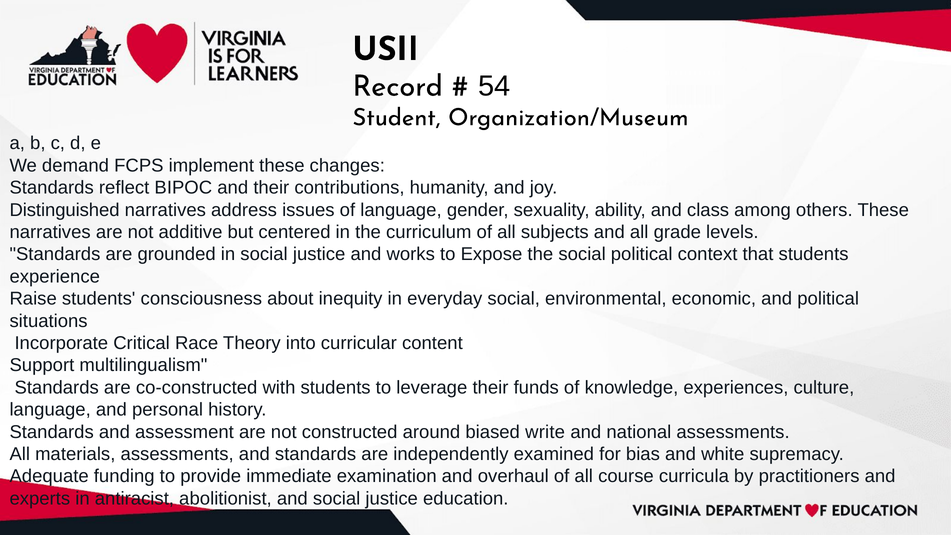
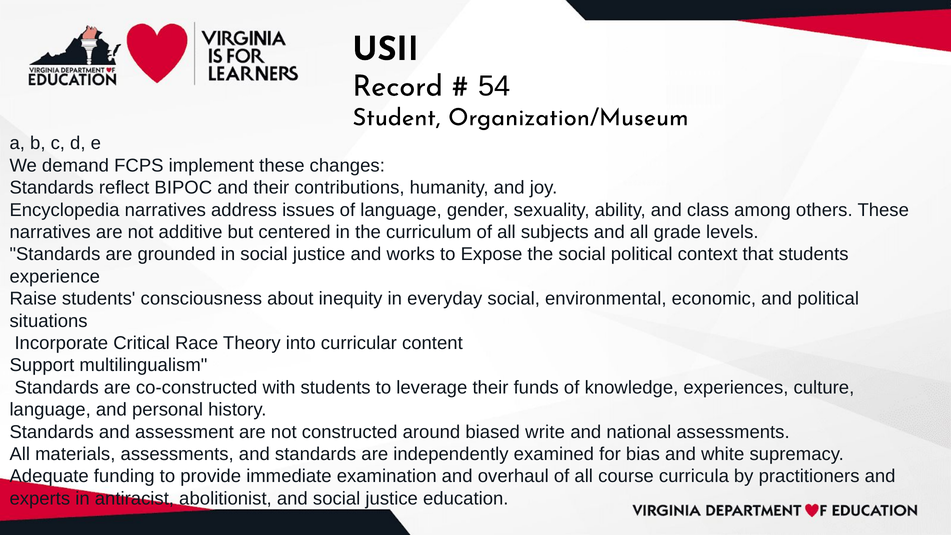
Distinguished: Distinguished -> Encyclopedia (64, 210)
